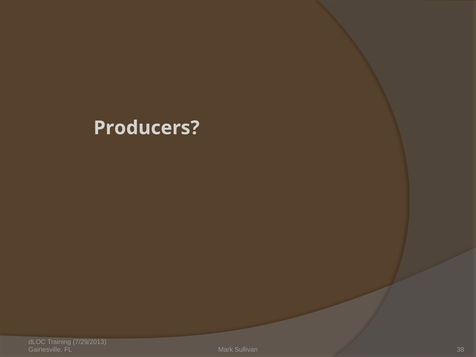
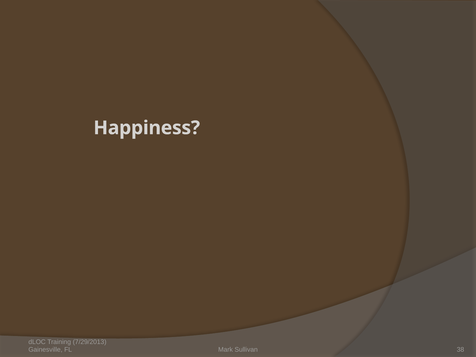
Producers: Producers -> Happiness (147, 128)
